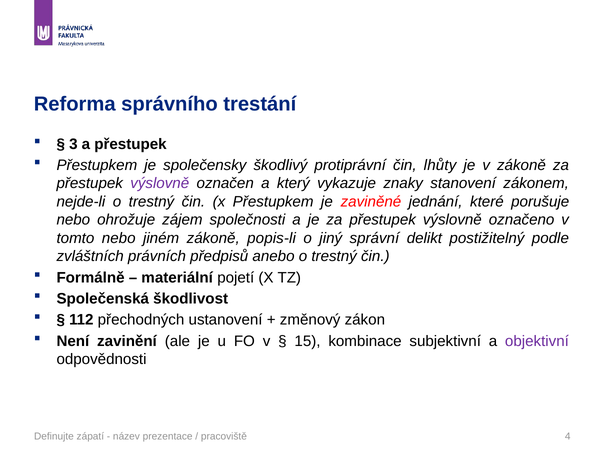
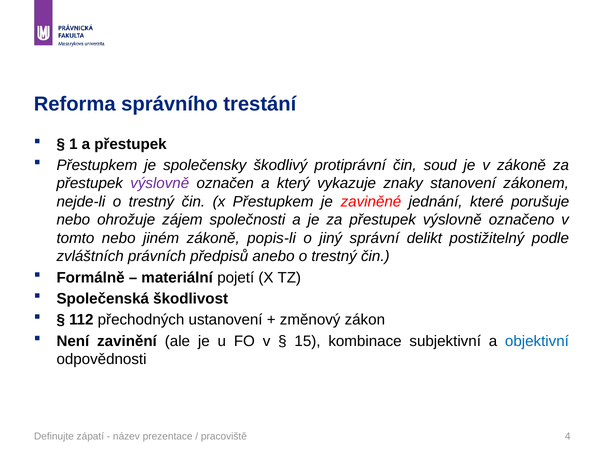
3: 3 -> 1 (73, 144)
lhůty: lhůty -> soud (440, 165)
objektivní colour: purple -> blue (537, 341)
